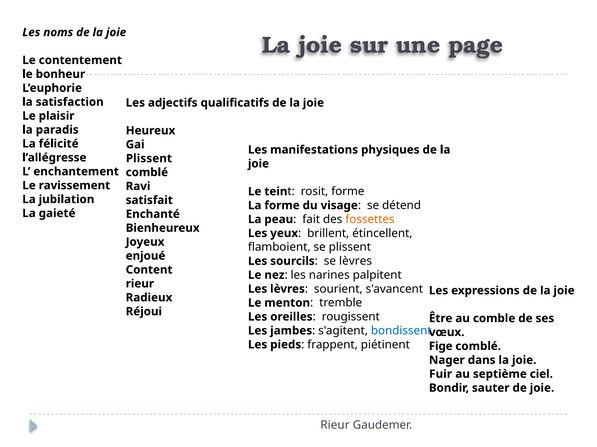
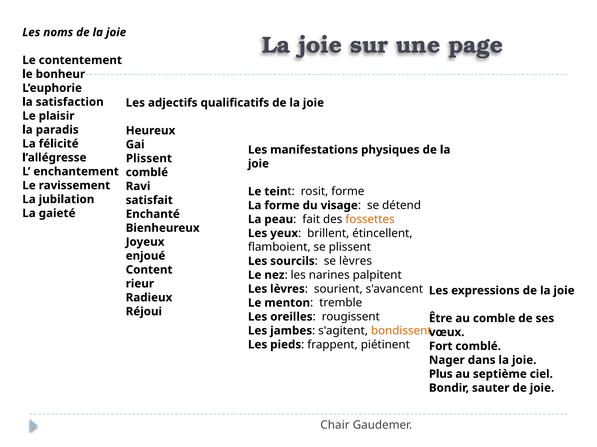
bondissent colour: blue -> orange (401, 331)
Fige: Fige -> Fort (441, 347)
Fuir: Fuir -> Plus (441, 375)
Rieur: Rieur -> Chair (335, 426)
